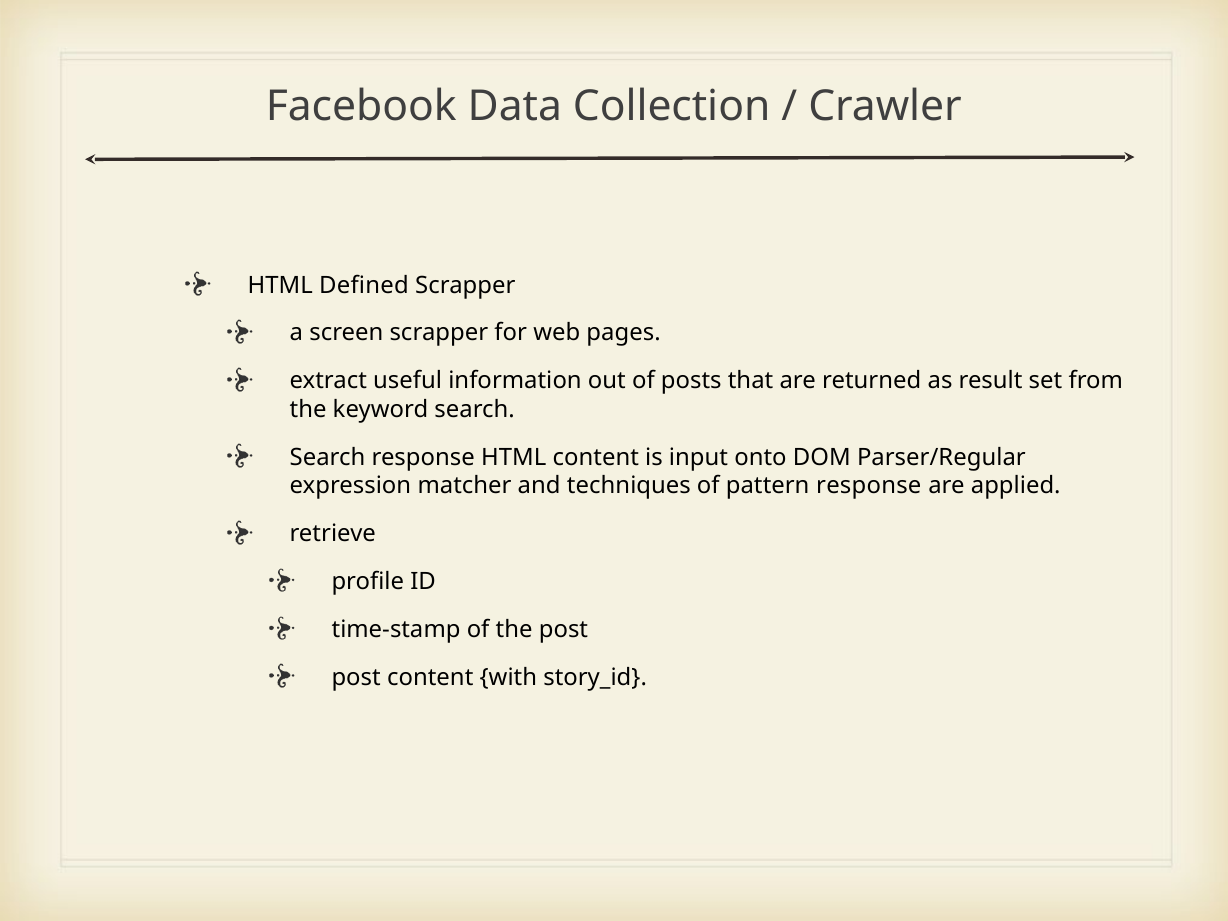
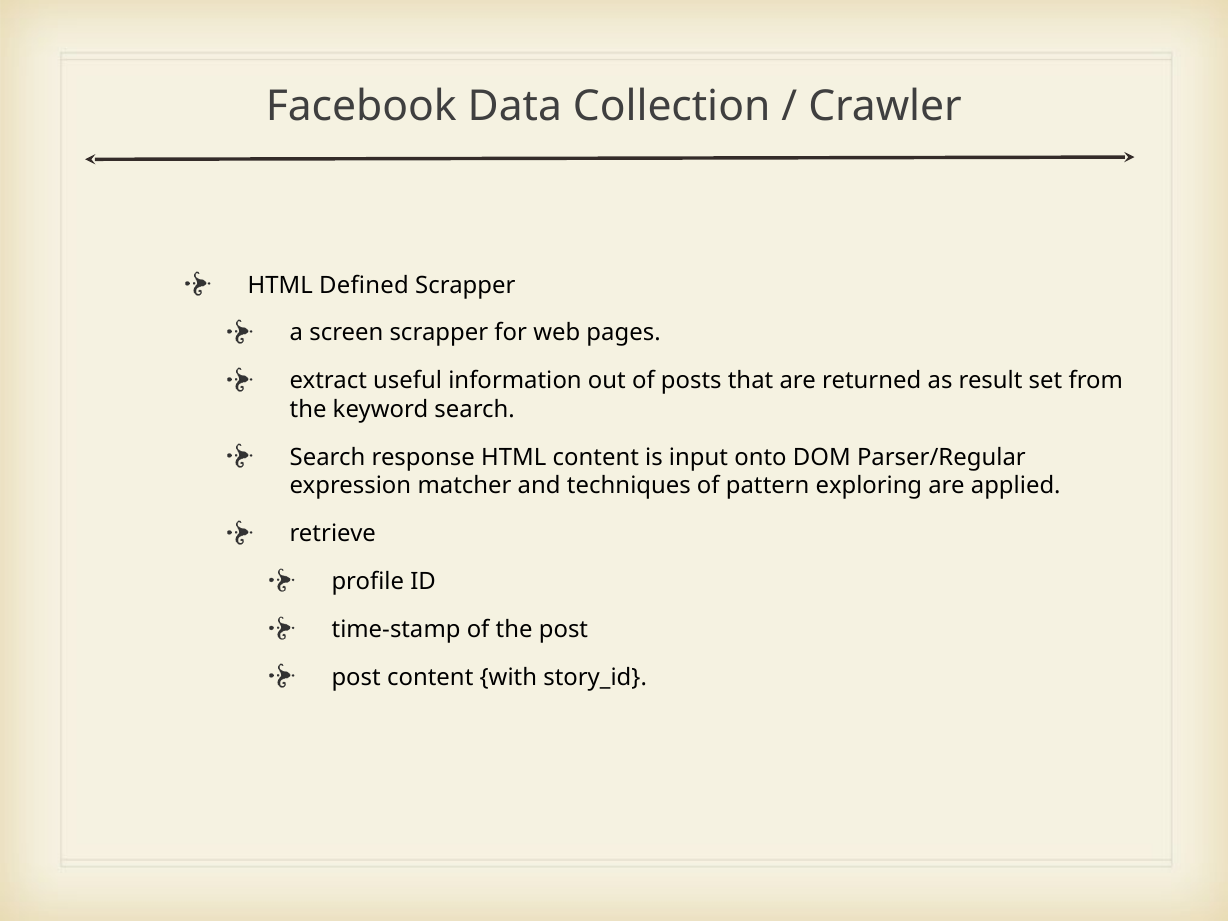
pattern response: response -> exploring (869, 486)
